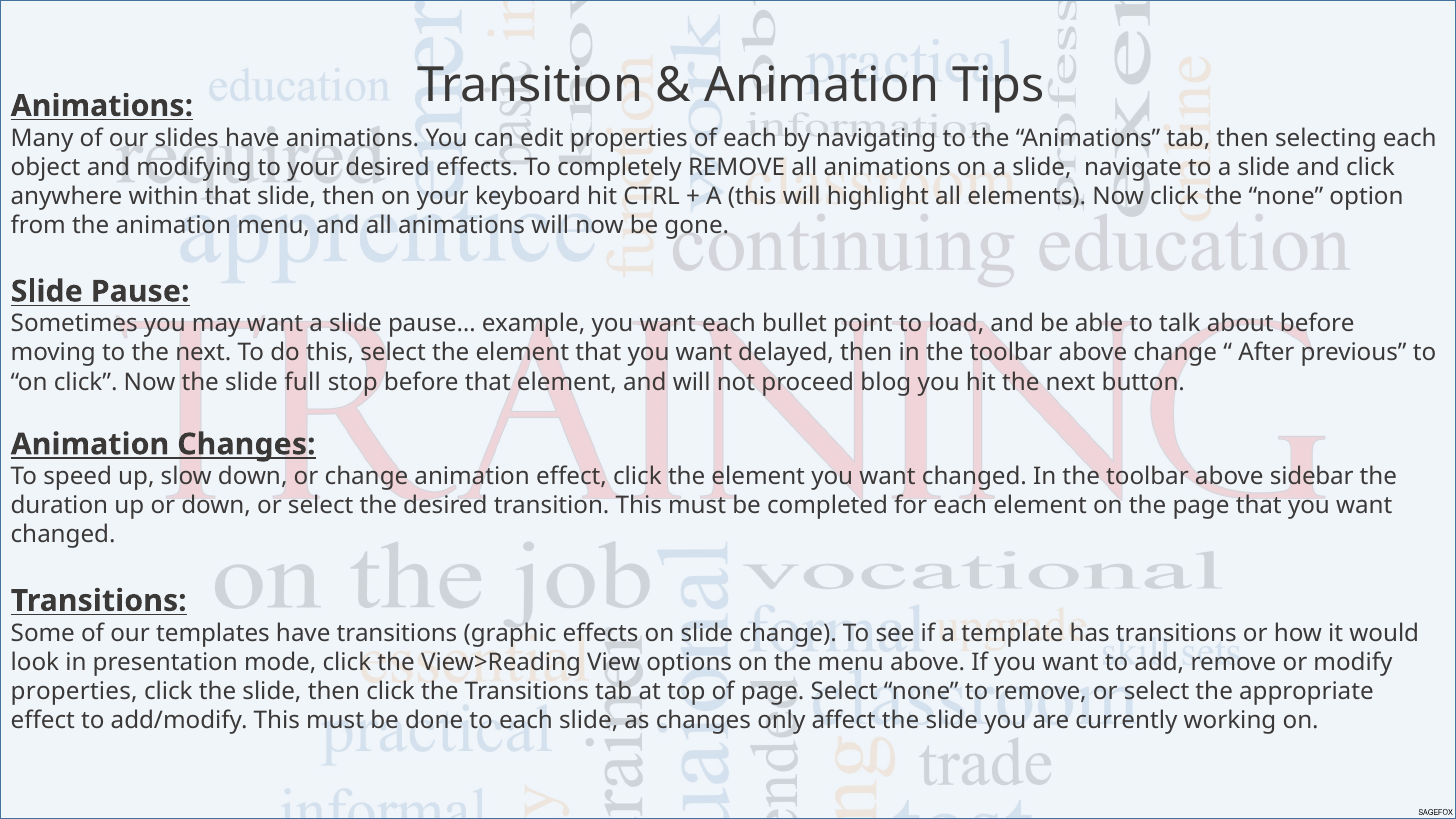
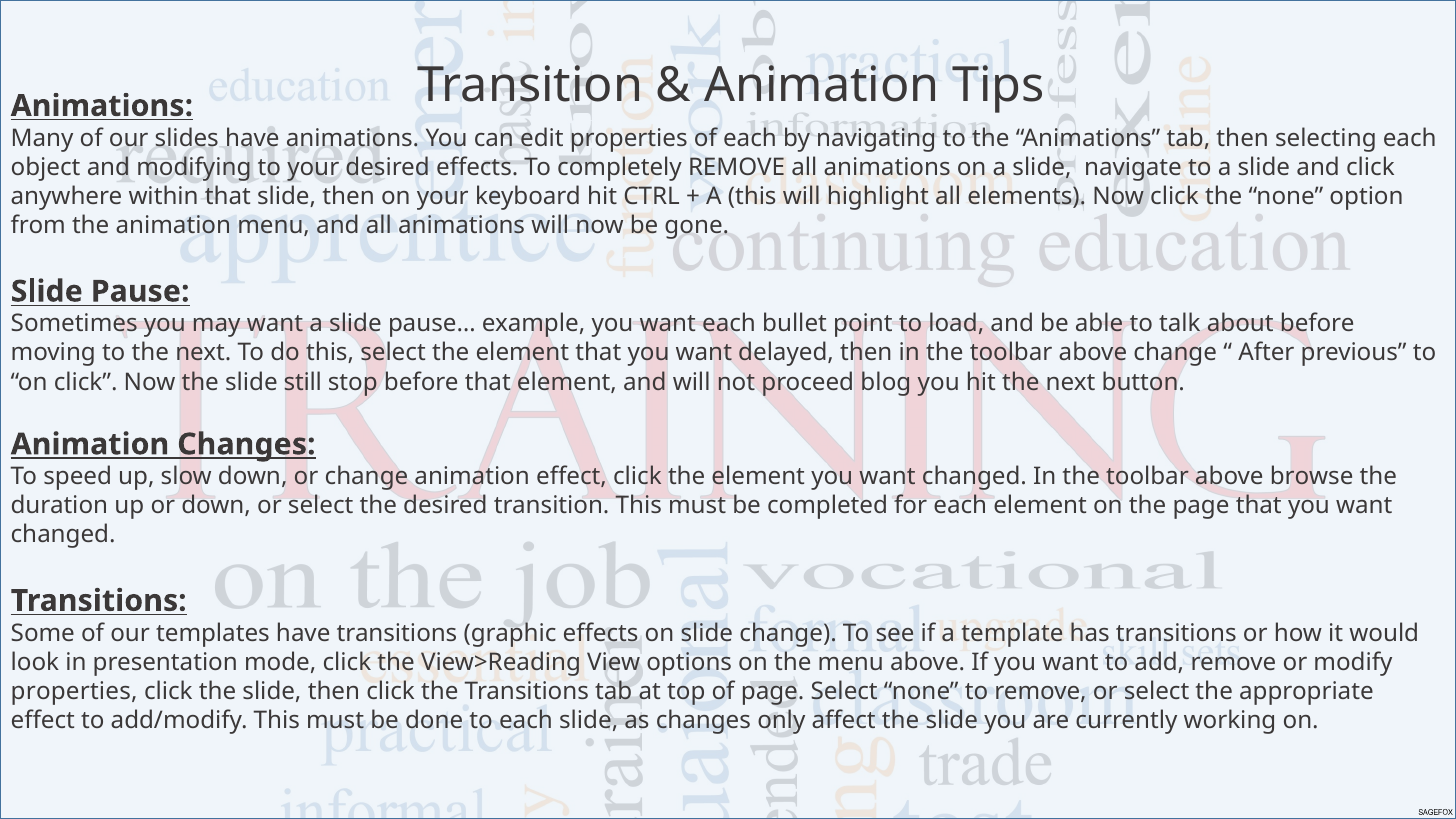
full: full -> still (303, 382)
sidebar: sidebar -> browse (1312, 477)
